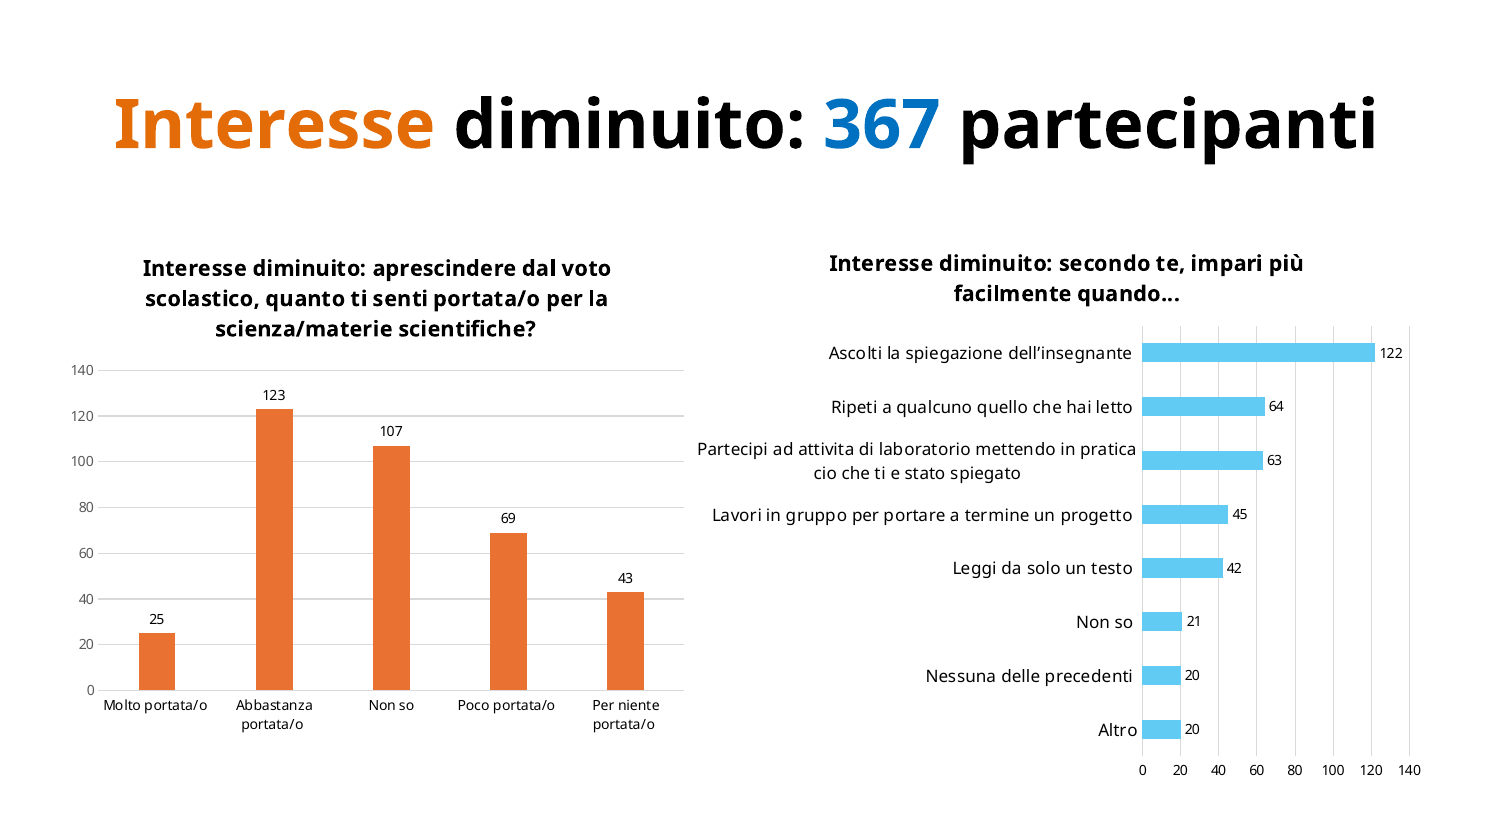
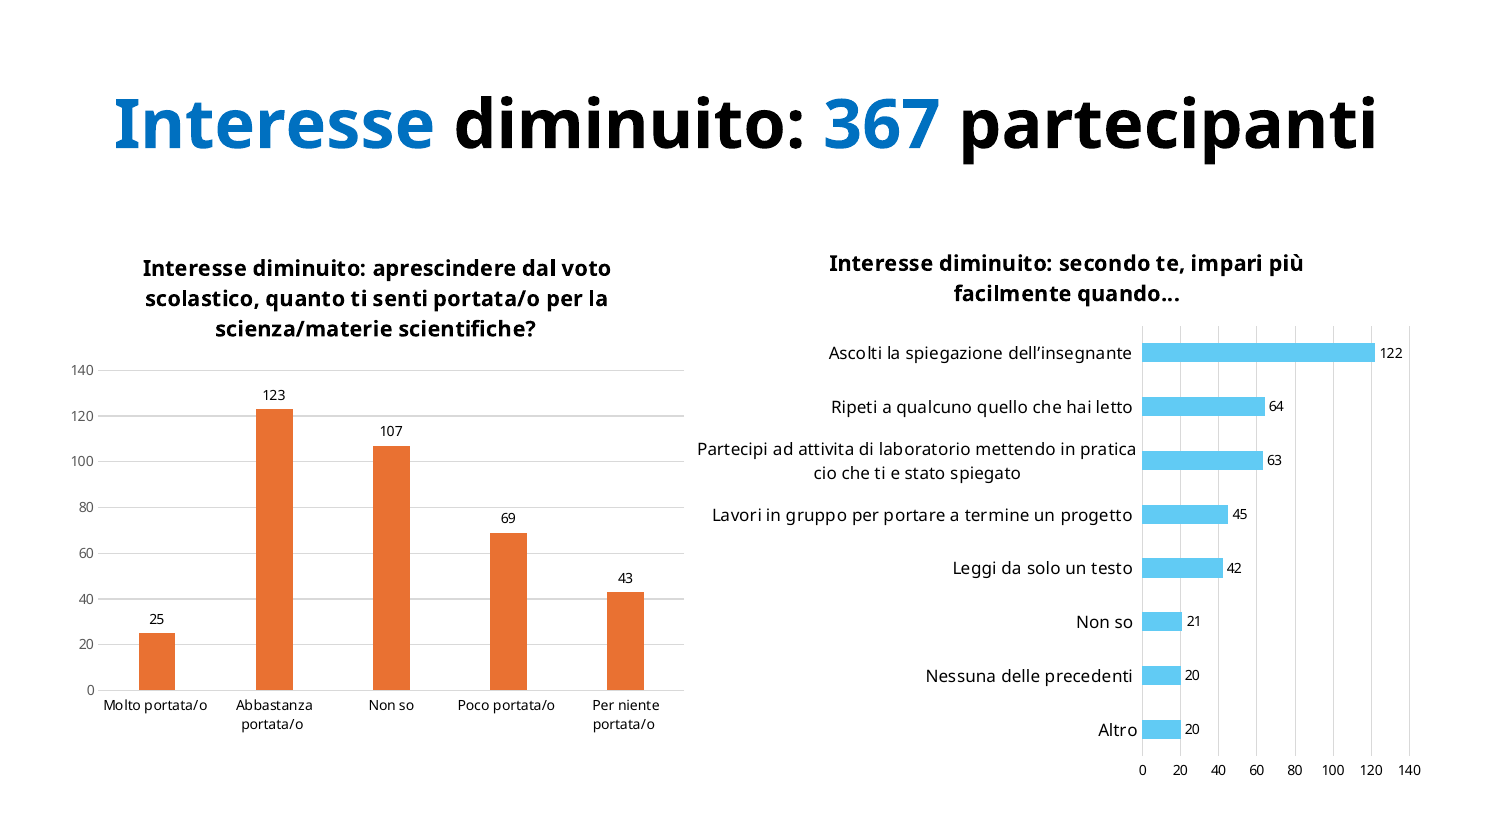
Interesse colour: orange -> blue (275, 125)
